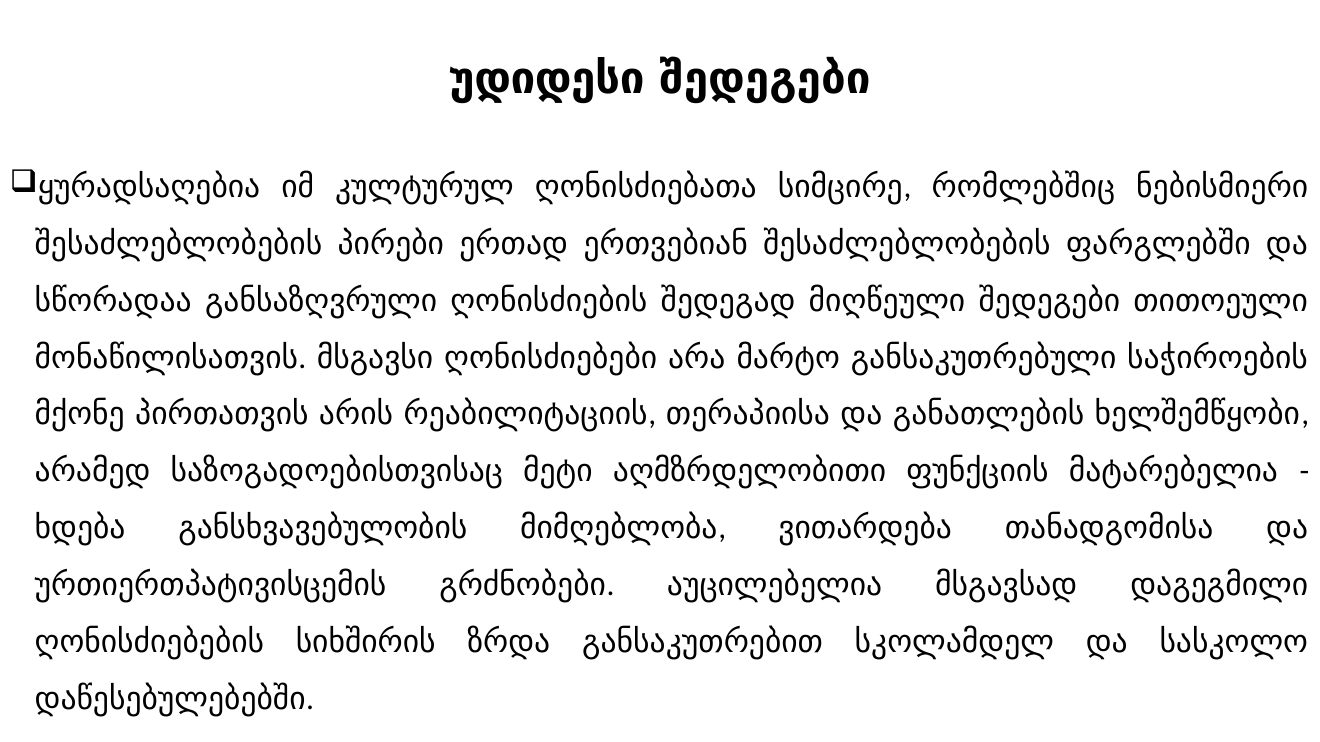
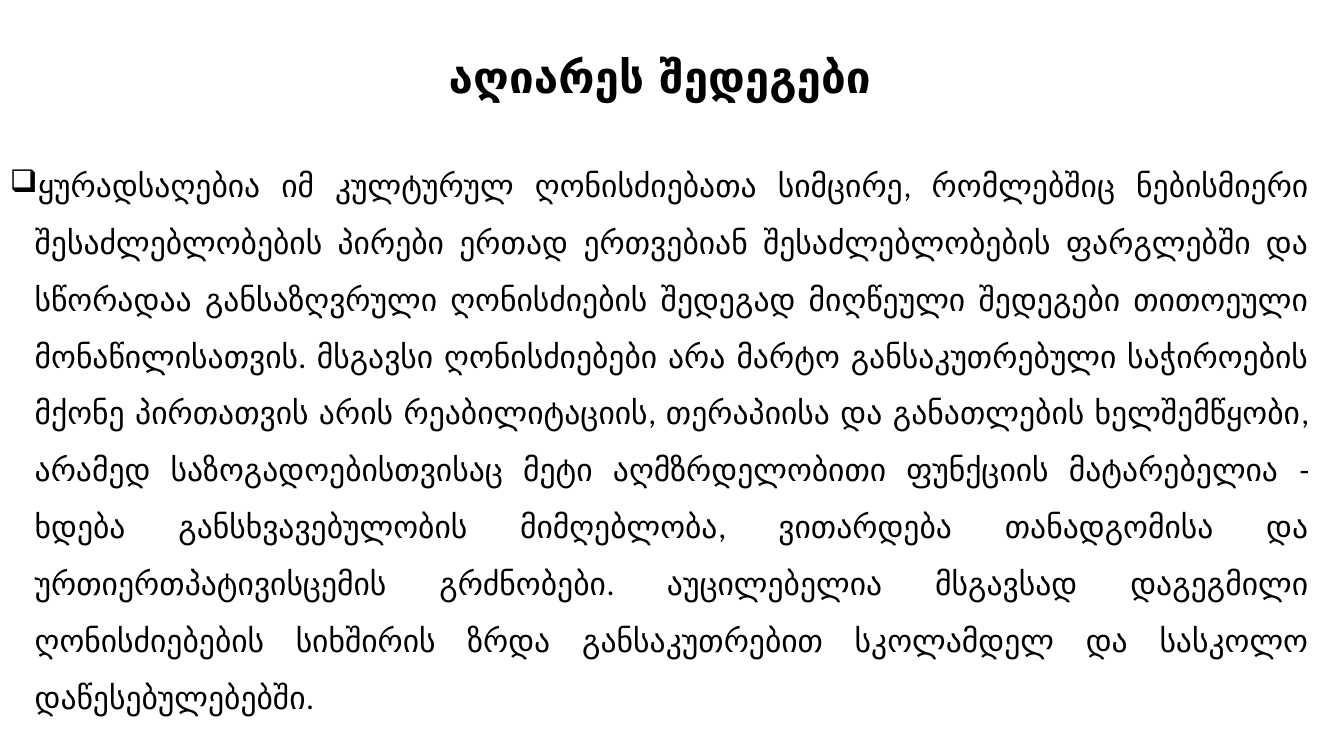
უდიდესი: უდიდესი -> აღიარეს (546, 79)
